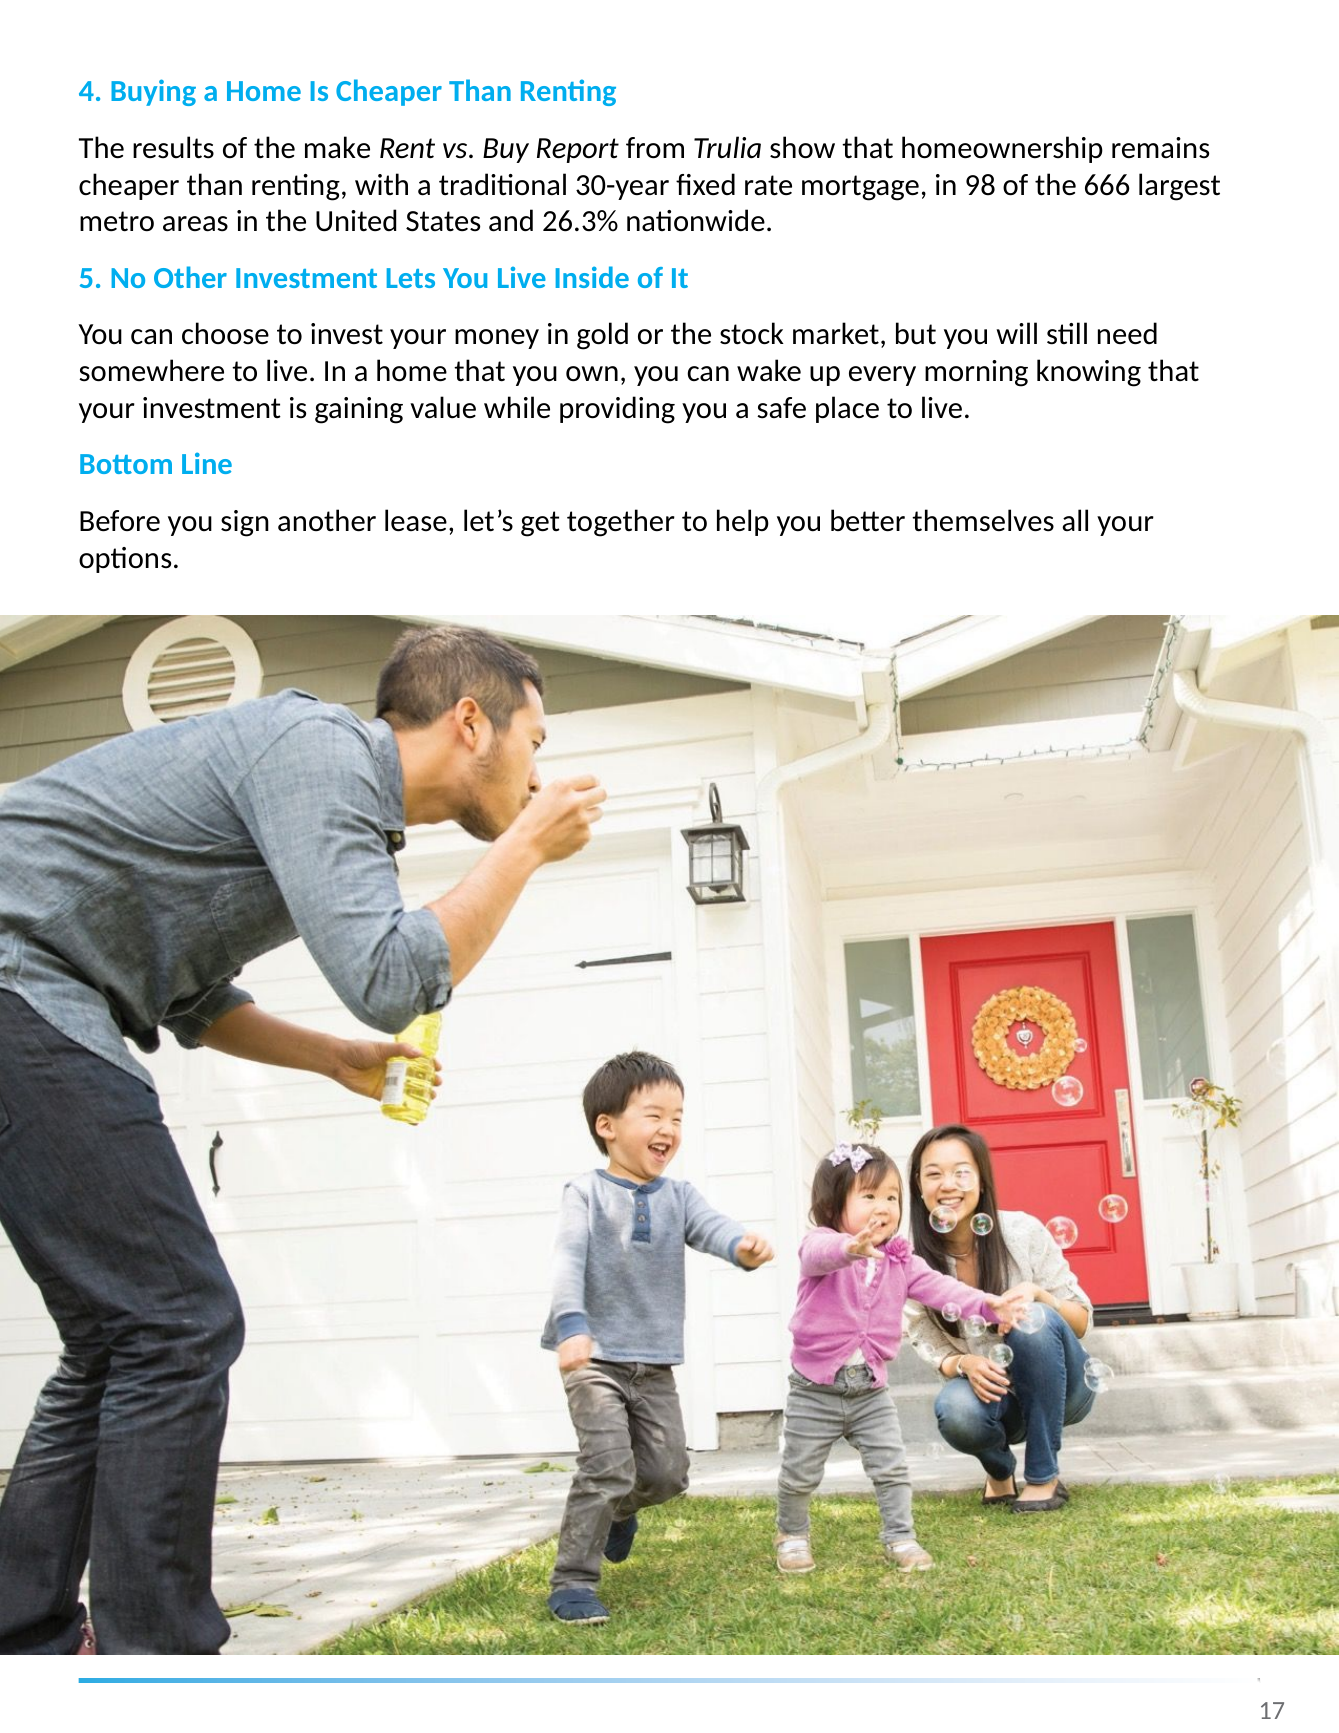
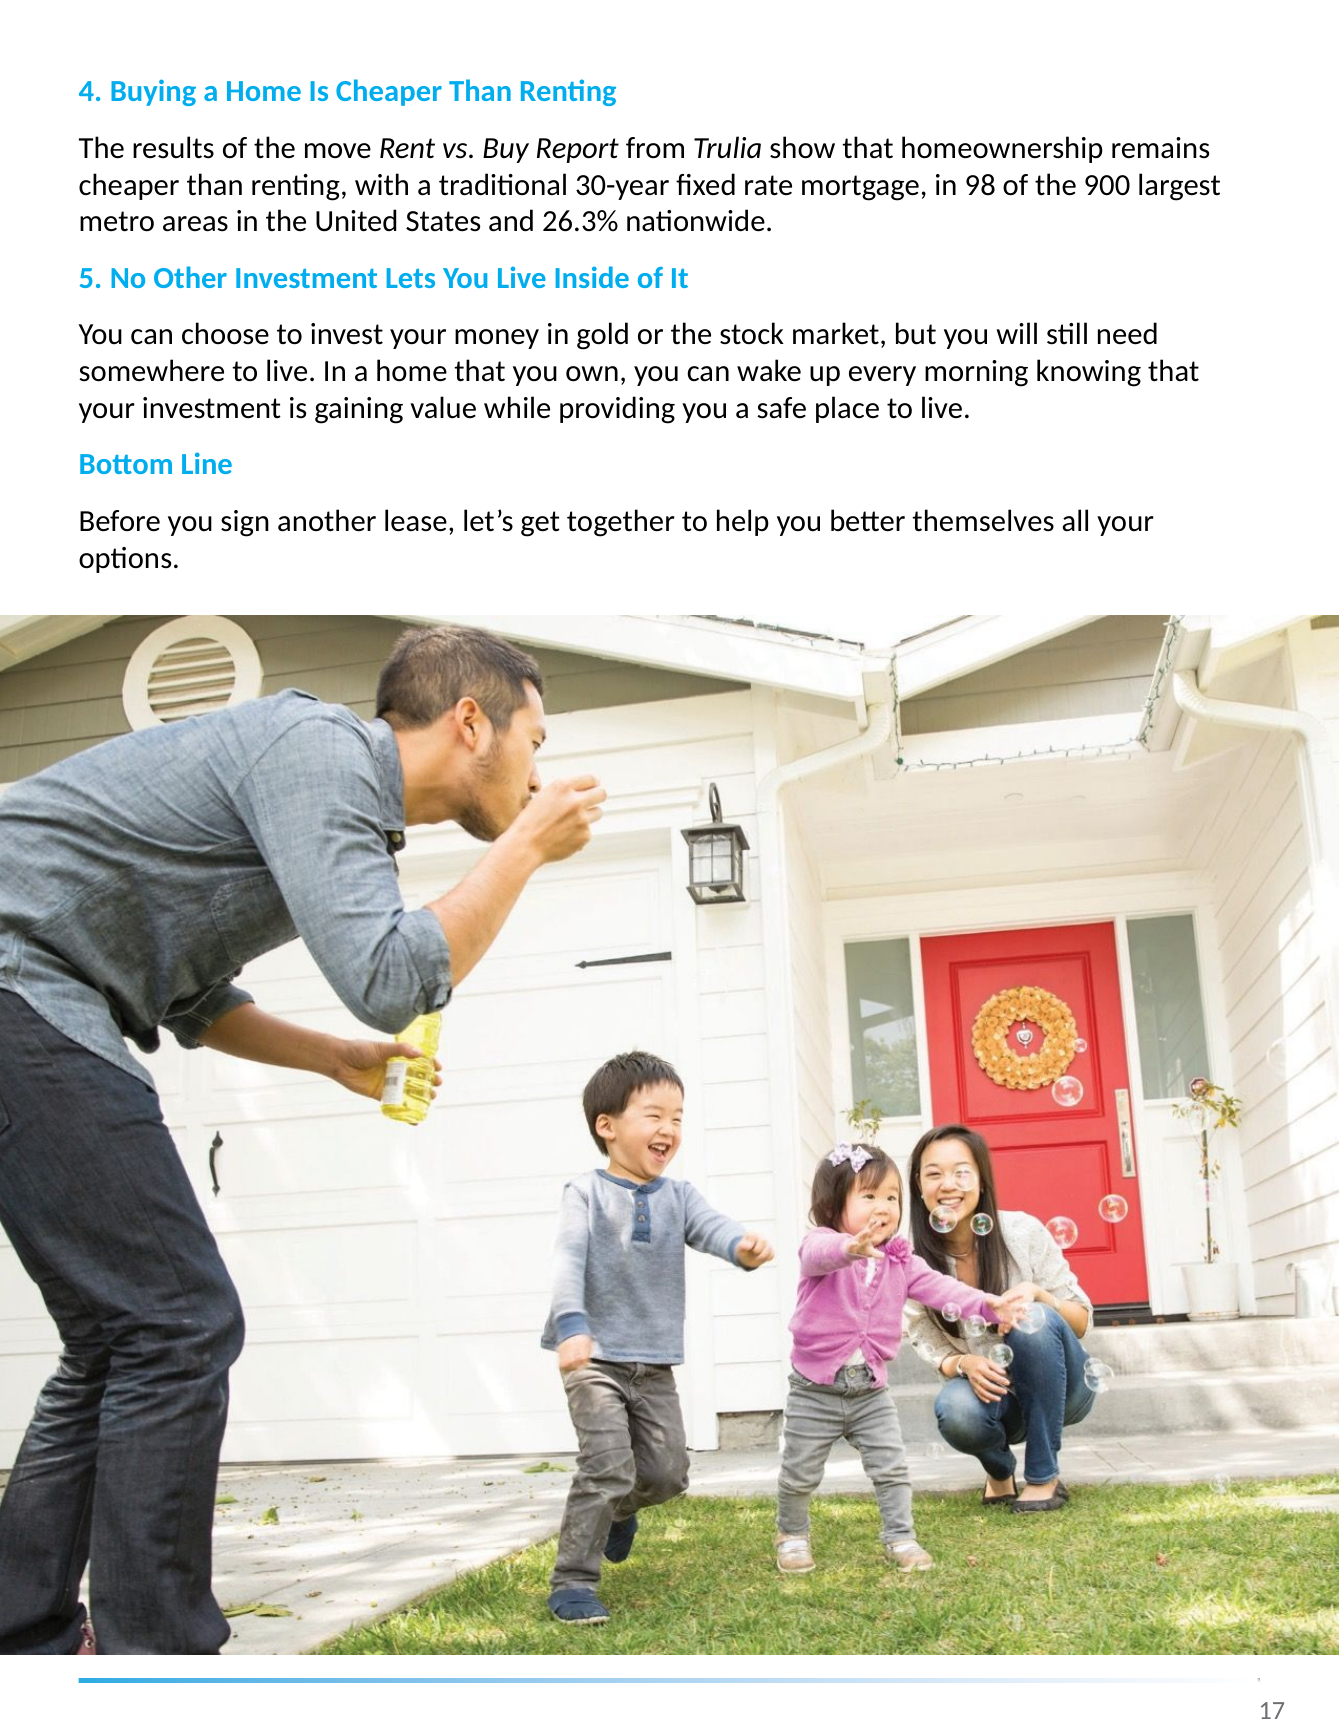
make: make -> move (337, 148)
666: 666 -> 900 (1107, 185)
